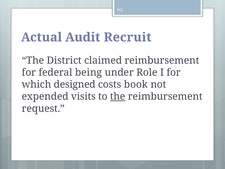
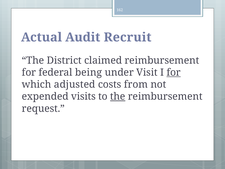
Role: Role -> Visit (147, 72)
for underline: none -> present (174, 72)
designed: designed -> adjusted (75, 84)
book: book -> from (136, 84)
